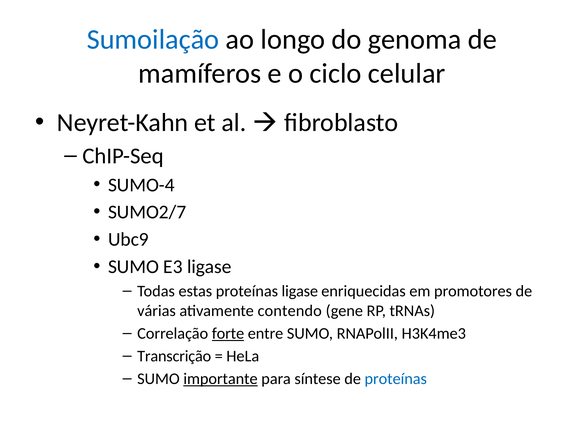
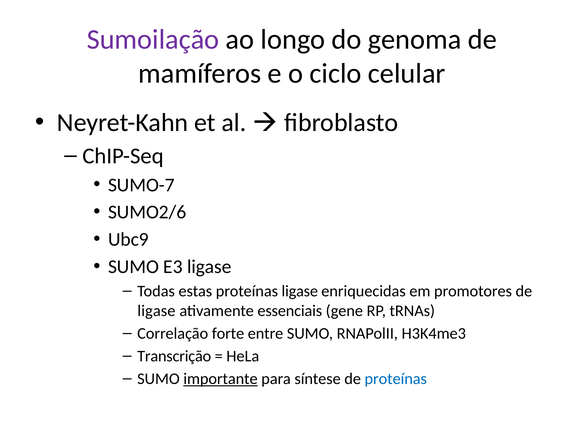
Sumoilação colour: blue -> purple (153, 39)
SUMO-4: SUMO-4 -> SUMO-7 (141, 185)
SUMO2/7: SUMO2/7 -> SUMO2/6 (147, 212)
várias: várias -> ligase (156, 311)
contendo: contendo -> essenciais (290, 311)
forte underline: present -> none (228, 333)
